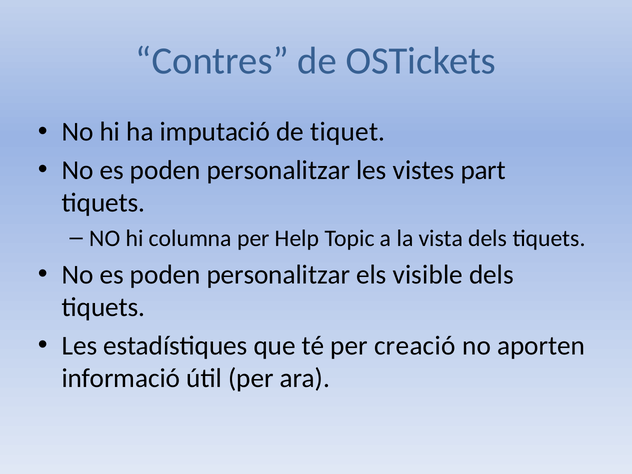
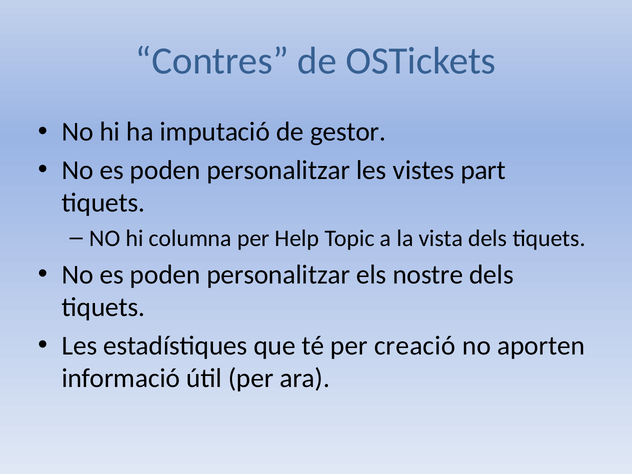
tiquet: tiquet -> gestor (348, 132)
visible: visible -> nostre (428, 275)
